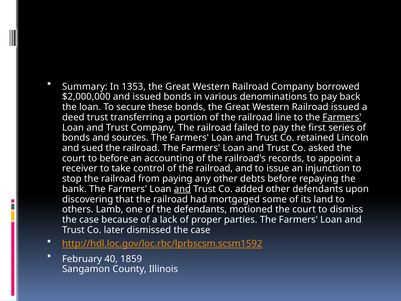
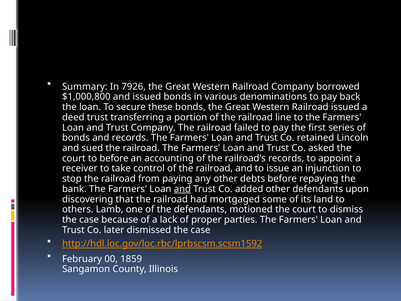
1353: 1353 -> 7926 (134, 87)
$2,000,000: $2,000,000 -> $1,000,800 (86, 97)
Farmers underline: present -> none (342, 117)
and sources: sources -> records (130, 138)
40: 40 -> 00 (111, 259)
